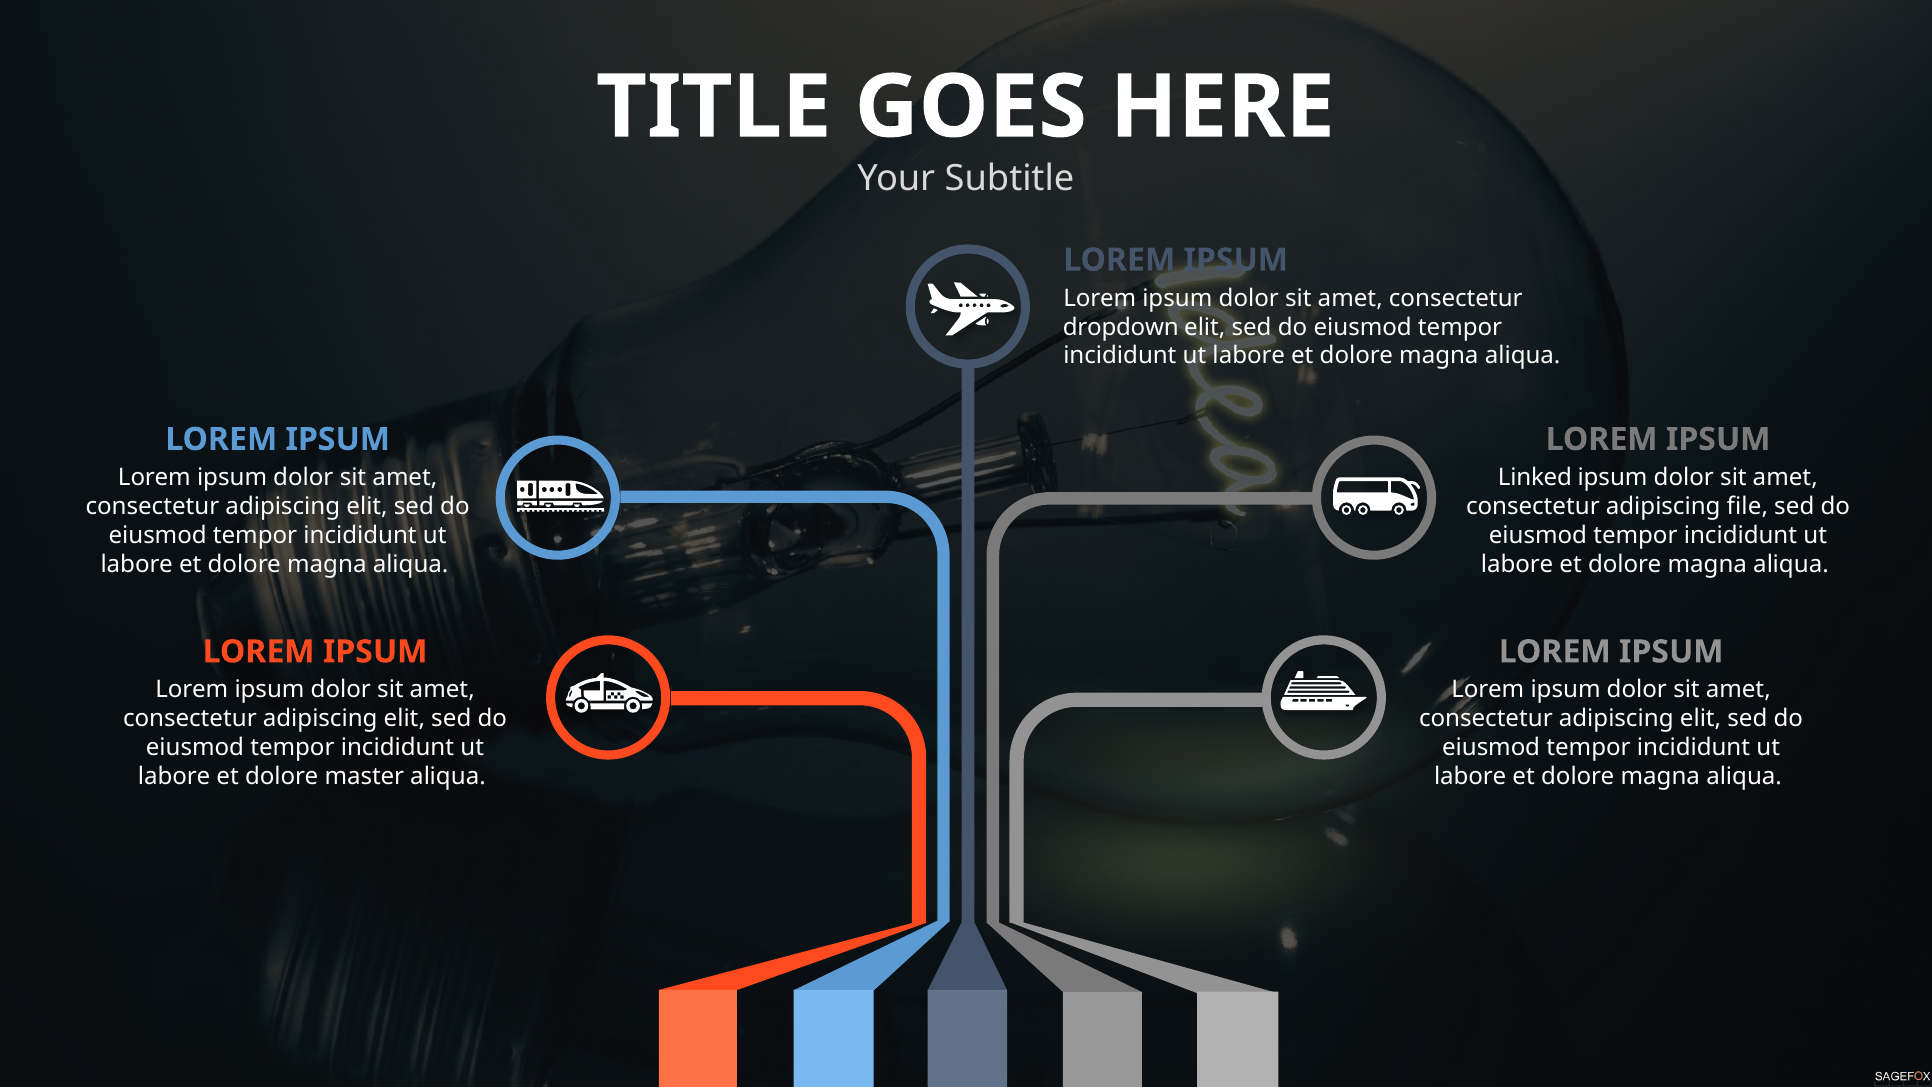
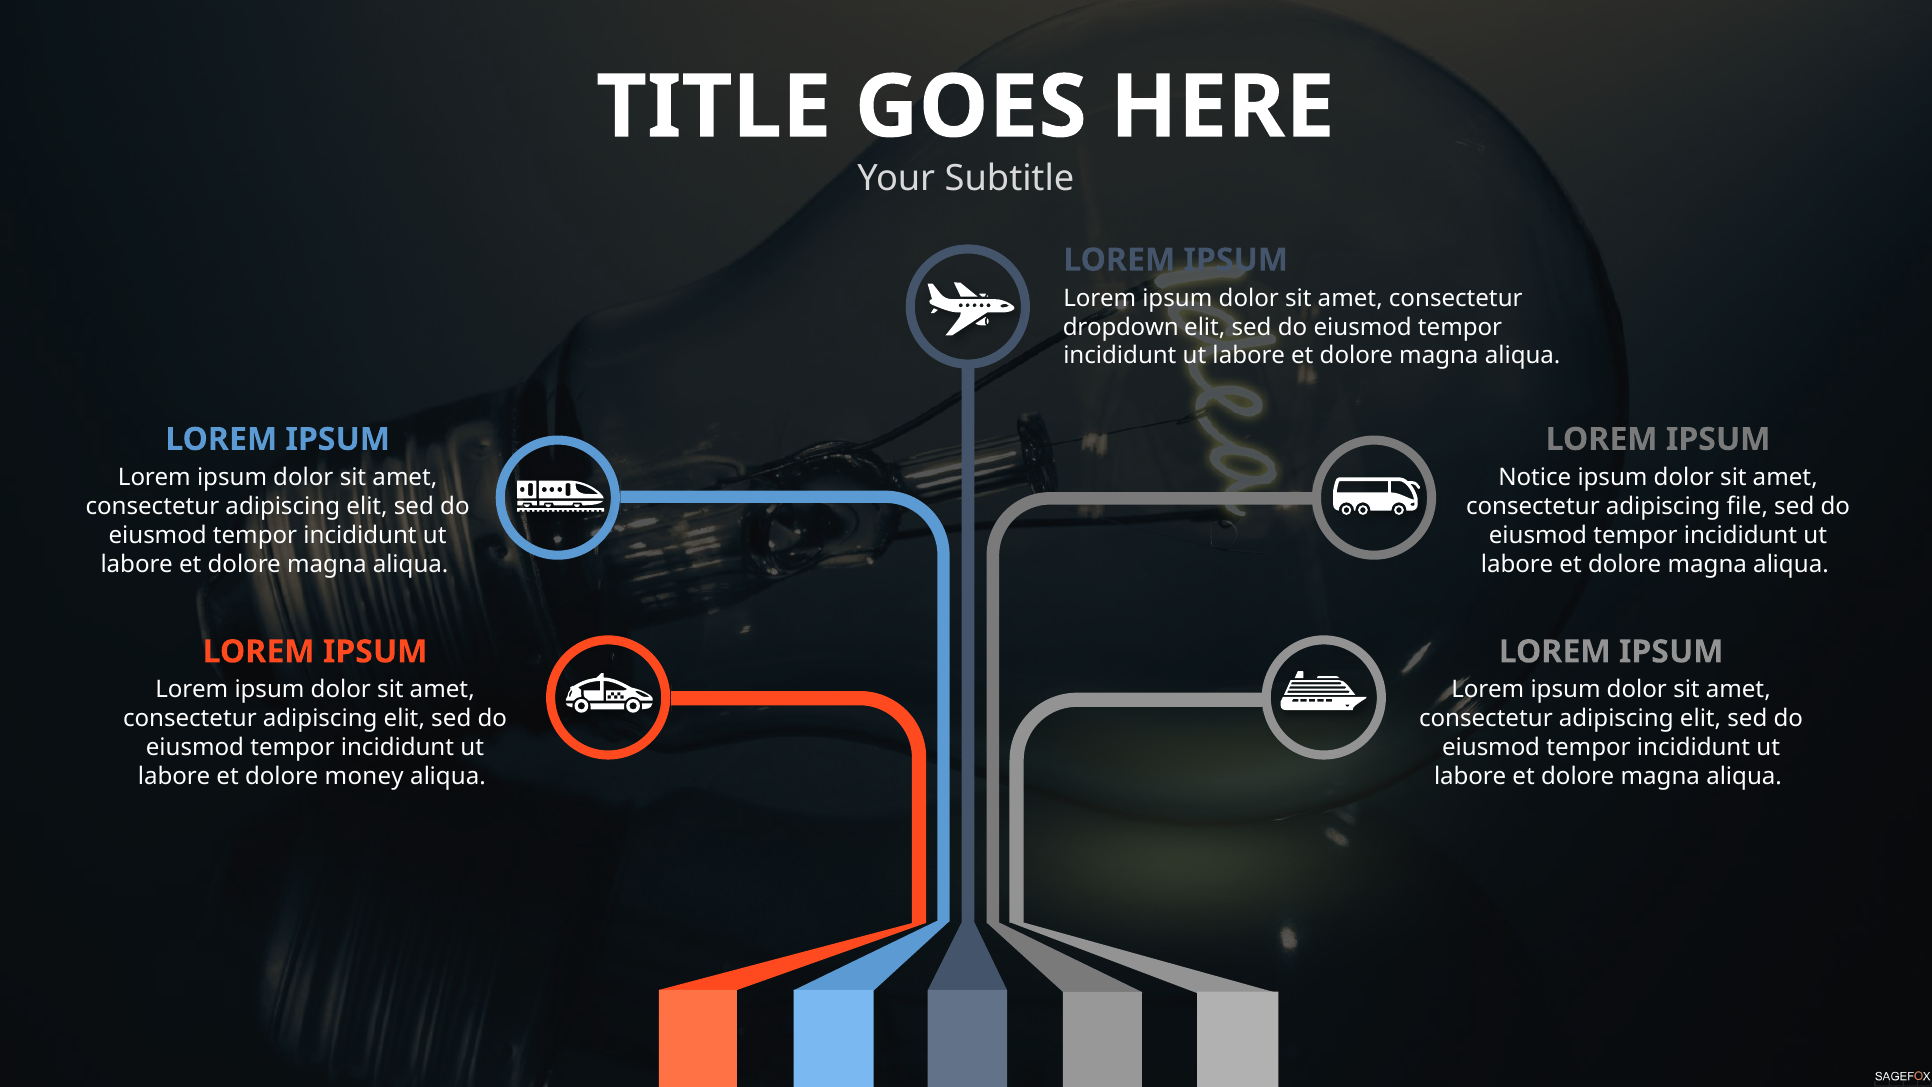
Linked: Linked -> Notice (1535, 477)
master: master -> money (364, 777)
